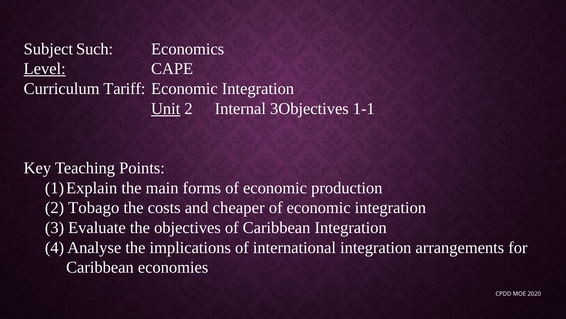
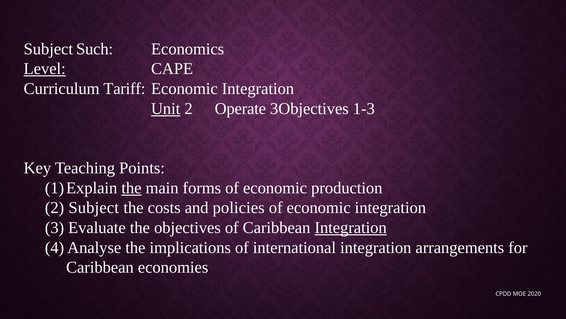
Internal: Internal -> Operate (240, 108)
1-1: 1-1 -> 1-3 (364, 108)
the underline: none -> present (131, 188)
2 Tobago: Tobago -> Subject (94, 207)
cheaper: cheaper -> policies (239, 207)
Integration underline: none -> present (351, 227)
